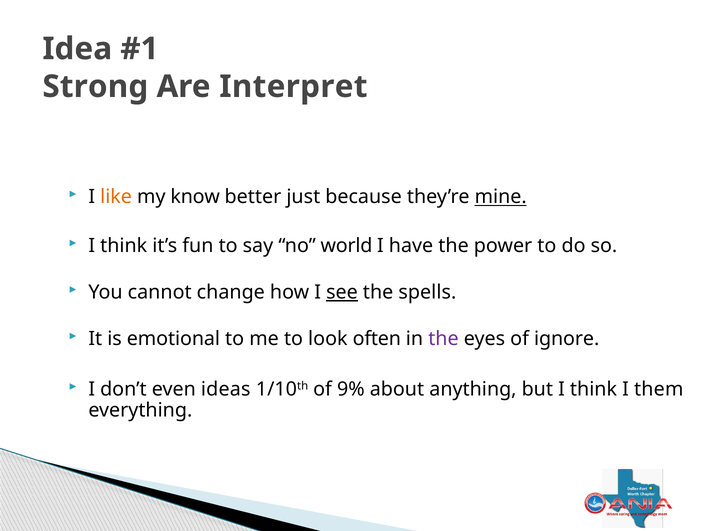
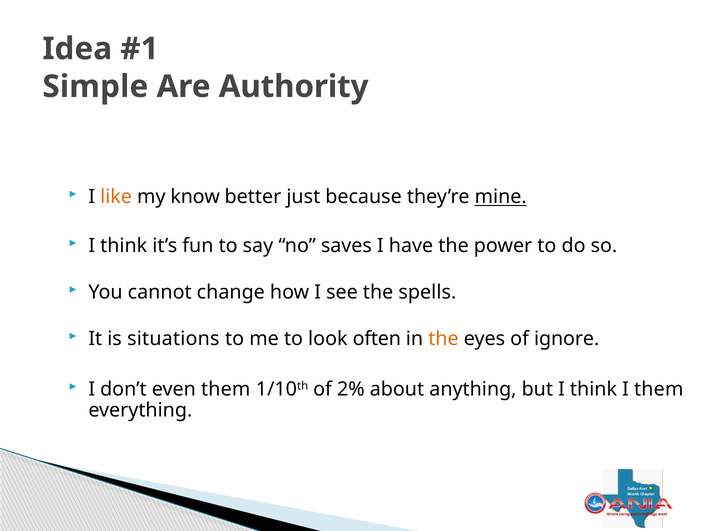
Strong: Strong -> Simple (95, 87)
Interpret: Interpret -> Authority (294, 87)
world: world -> saves (346, 246)
see underline: present -> none (342, 292)
emotional: emotional -> situations (173, 339)
the colour: purple -> orange (443, 339)
even ideas: ideas -> them (226, 389)
9%: 9% -> 2% (351, 389)
